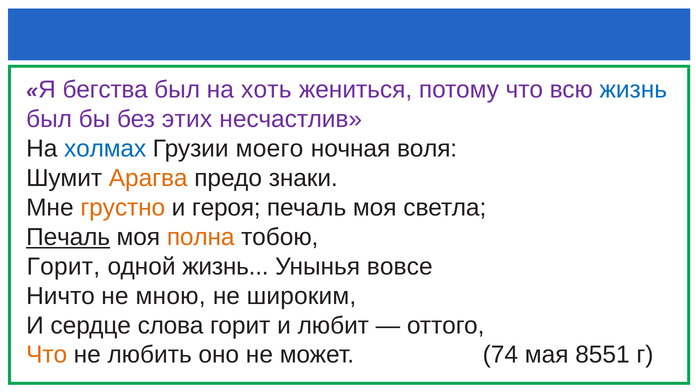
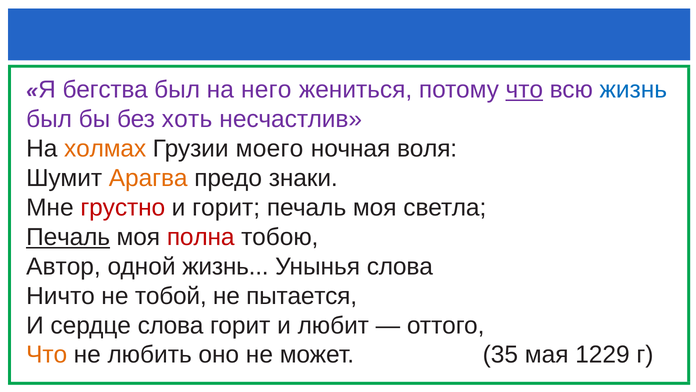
хоть: хоть -> него (266, 90)
что underline: none -> present (524, 90)
этих: этих -> хоть (187, 119)
холмах colour: blue -> orange (105, 149)
грустно colour: orange -> red (123, 207)
и героя: героя -> горит (226, 207)
полна colour: orange -> red (201, 237)
Горит: Горит -> Автор (64, 266)
Унынья вовсе: вовсе -> слова (400, 266)
мною: мною -> тобой (171, 296)
широким: широким -> пытается (302, 296)
74: 74 -> 35 (500, 354)
8551: 8551 -> 1229 (602, 354)
